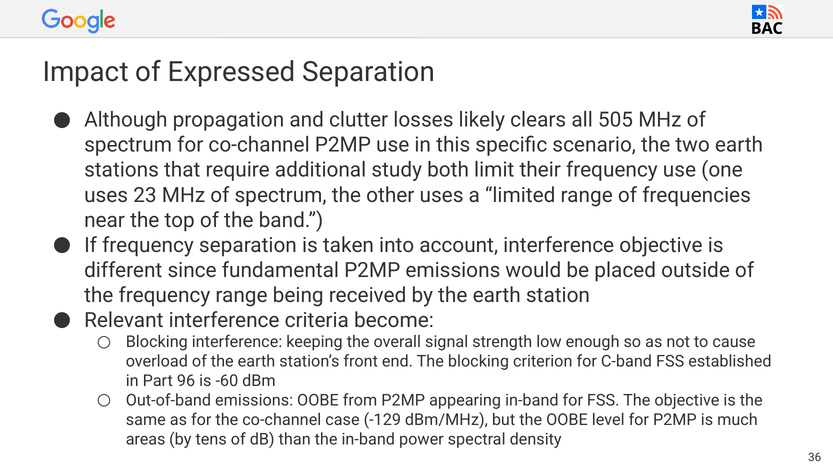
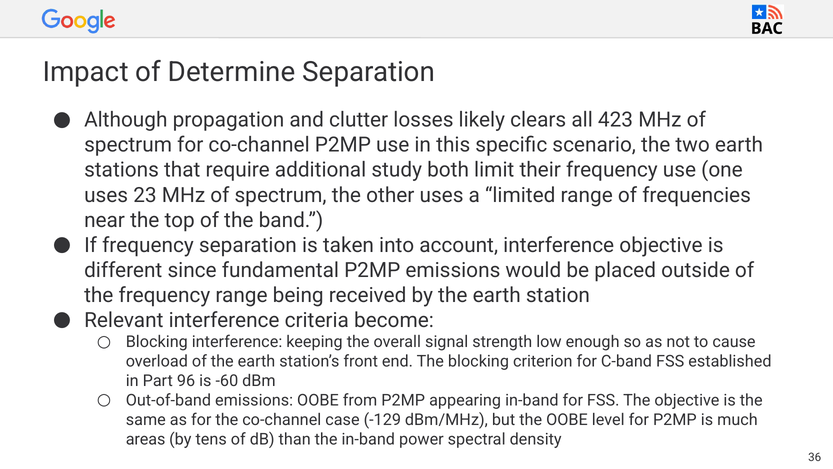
Expressed: Expressed -> Determine (232, 72)
505: 505 -> 423 (616, 120)
